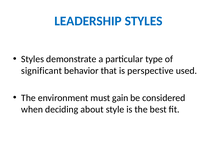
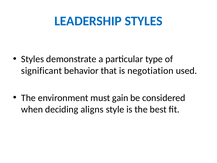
perspective: perspective -> negotiation (150, 71)
about: about -> aligns (92, 109)
